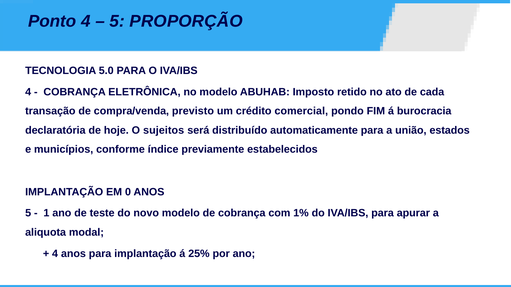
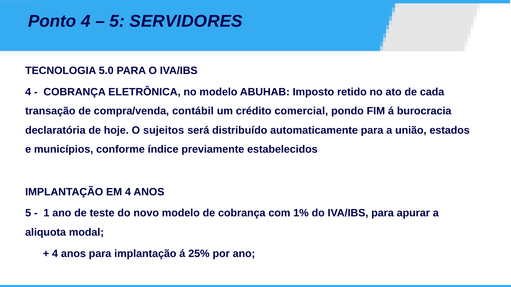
PROPORÇÃO: PROPORÇÃO -> SERVIDORES (186, 21)
previsto: previsto -> contábil (193, 111)
EM 0: 0 -> 4 (128, 192)
